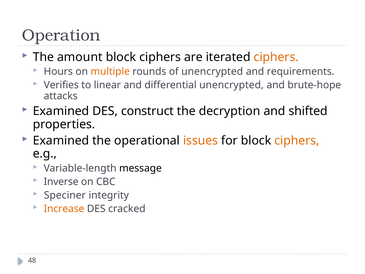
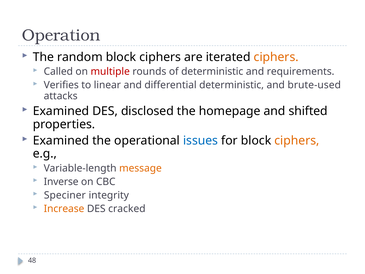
amount: amount -> random (80, 57)
Hours: Hours -> Called (58, 72)
multiple colour: orange -> red (110, 72)
of unencrypted: unencrypted -> deterministic (212, 72)
differential unencrypted: unencrypted -> deterministic (232, 85)
brute-hope: brute-hope -> brute-used (314, 85)
construct: construct -> disclosed (147, 111)
decryption: decryption -> homepage (230, 111)
issues colour: orange -> blue (201, 140)
message colour: black -> orange (140, 168)
